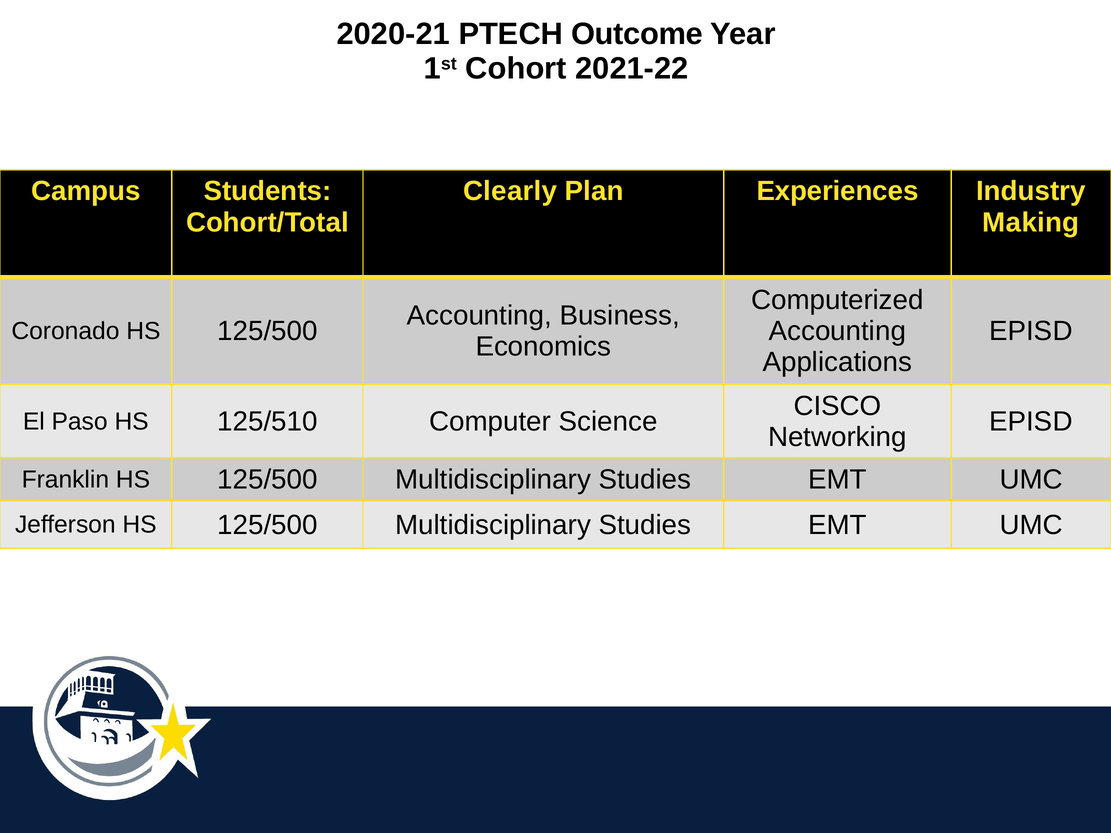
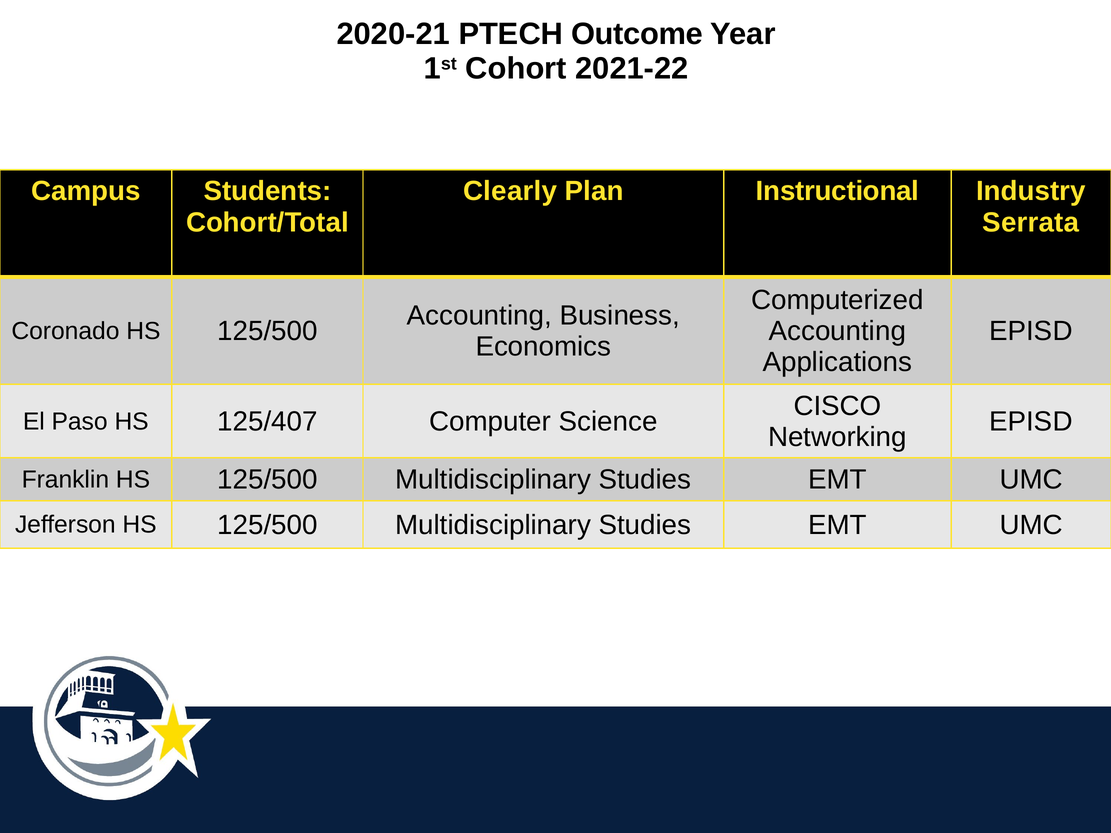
Experiences: Experiences -> Instructional (838, 191)
Making: Making -> Serrata (1031, 222)
125/510: 125/510 -> 125/407 (267, 422)
